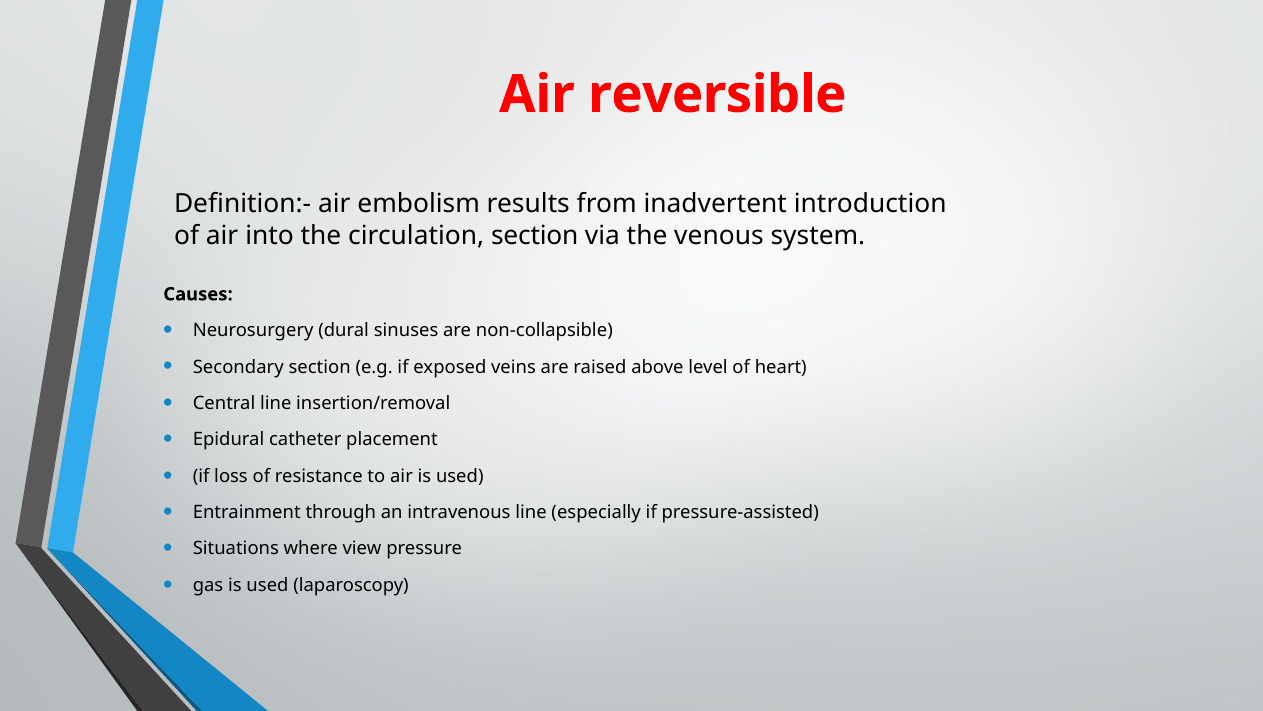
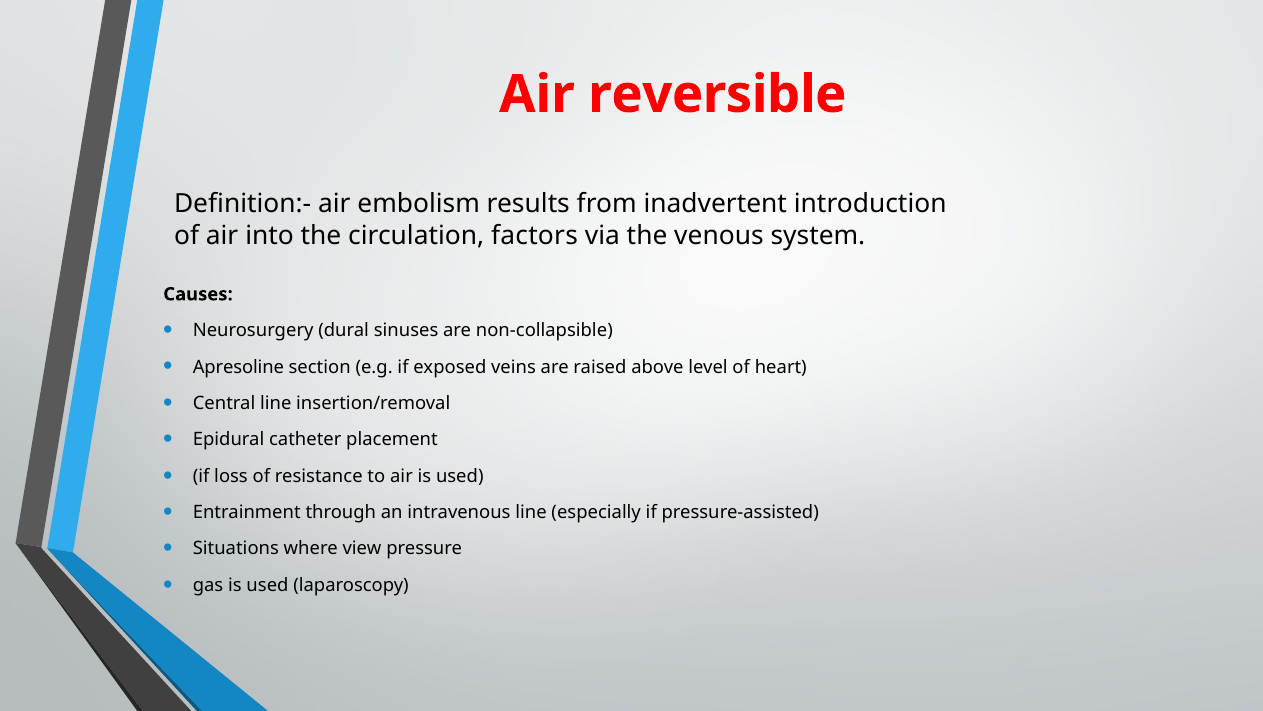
circulation section: section -> factors (534, 235)
Secondary: Secondary -> Apresoline (238, 367)
